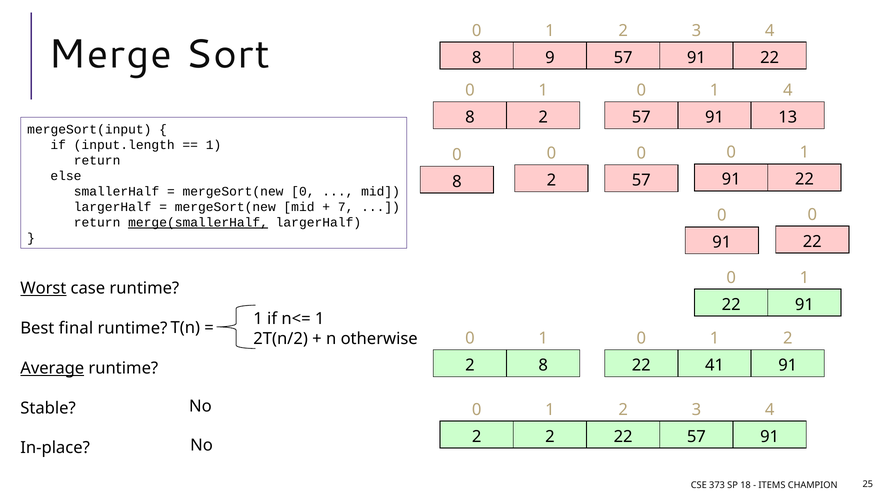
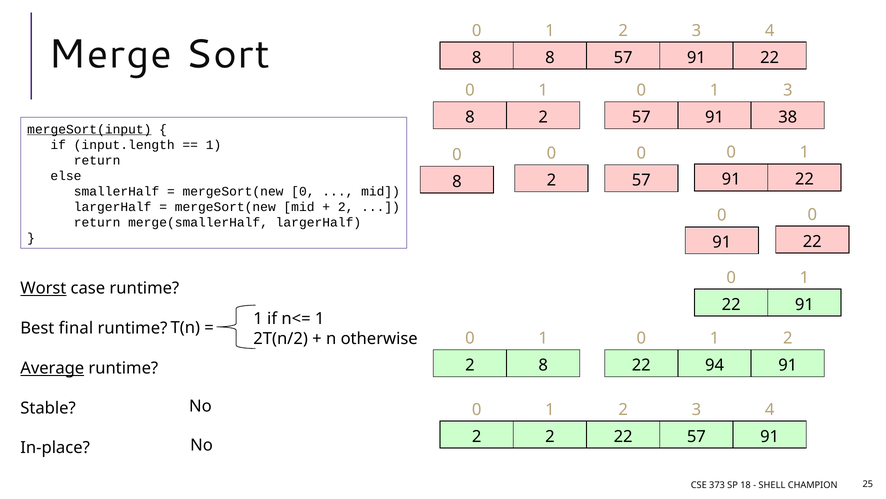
8 9: 9 -> 8 (550, 58)
1 4: 4 -> 3 (788, 90)
13: 13 -> 38 (788, 117)
mergeSort(input underline: none -> present (89, 129)
7: 7 -> 2 (346, 207)
merge(smallerHalf underline: present -> none (198, 222)
41: 41 -> 94 (715, 365)
ITEMS: ITEMS -> SHELL (772, 484)
